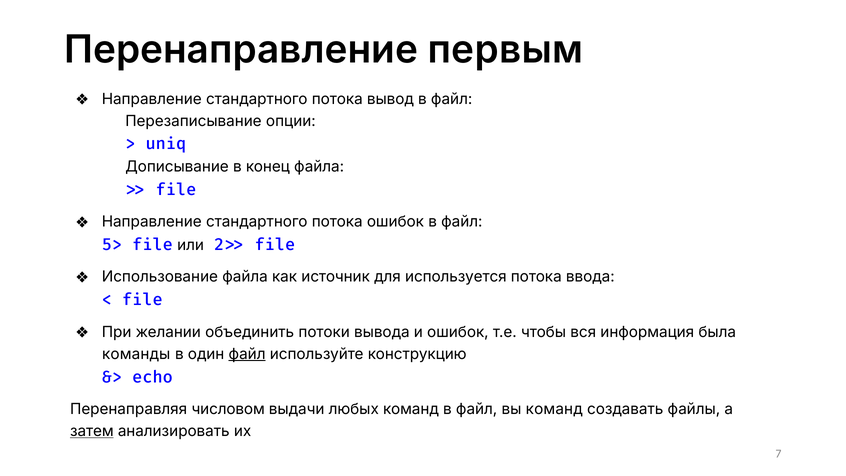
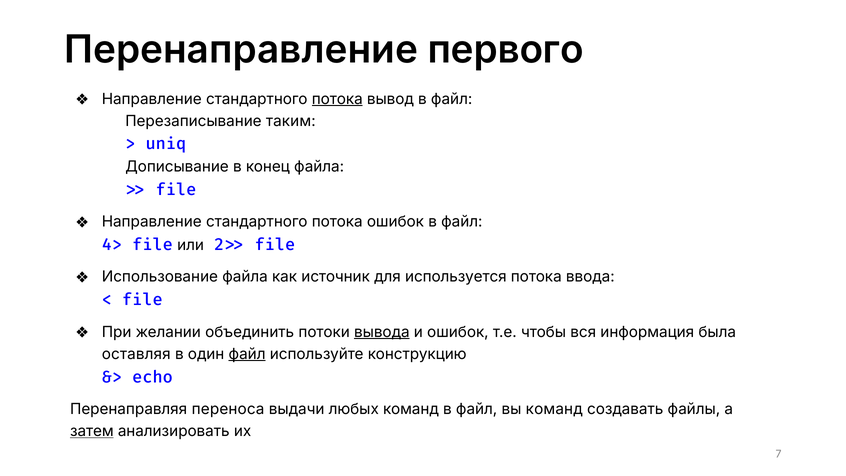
первым: первым -> первого (506, 50)
потока underline: none -> present (337, 99)
опции: опции -> таким (291, 121)
5>: 5> -> 4> (112, 245)
вывода underline: none -> present (382, 332)
команды: команды -> оставляя (136, 354)
числовом: числовом -> переноса (228, 409)
